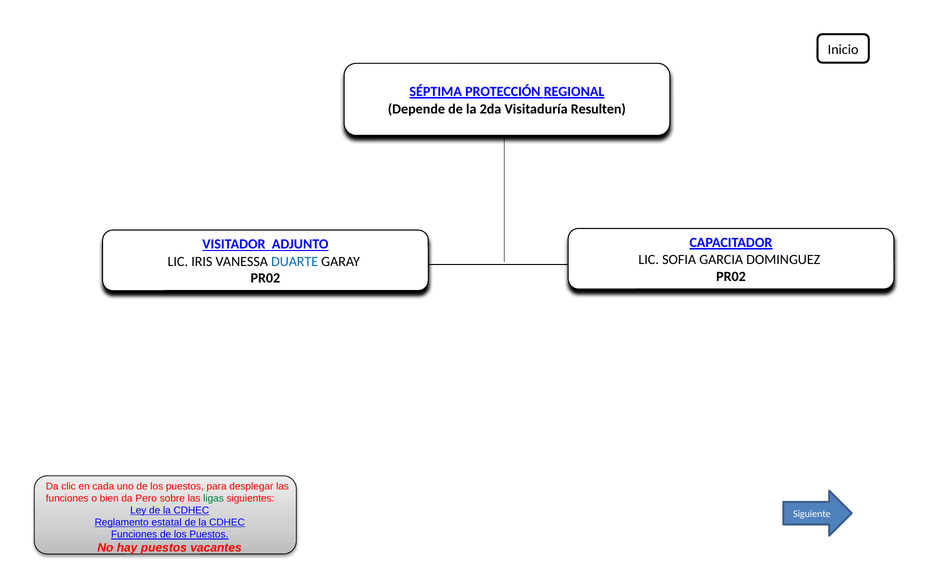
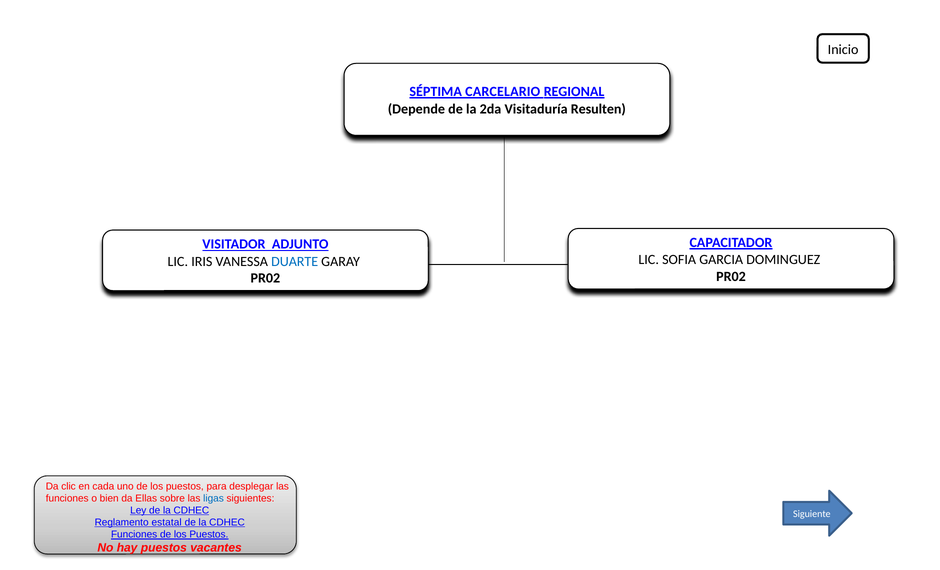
PROTECCIÓN: PROTECCIÓN -> CARCELARIO (503, 92)
Pero: Pero -> Ellas (146, 498)
ligas colour: green -> blue (213, 498)
